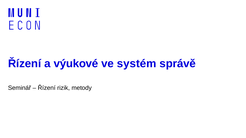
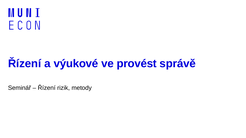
systém: systém -> provést (137, 64)
